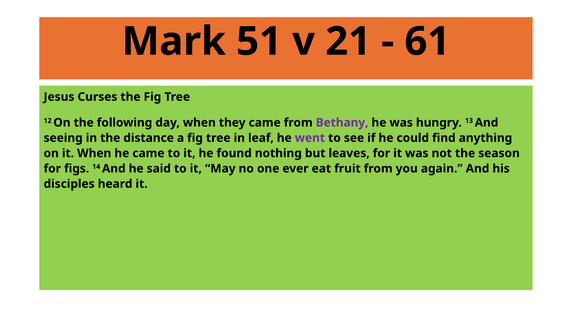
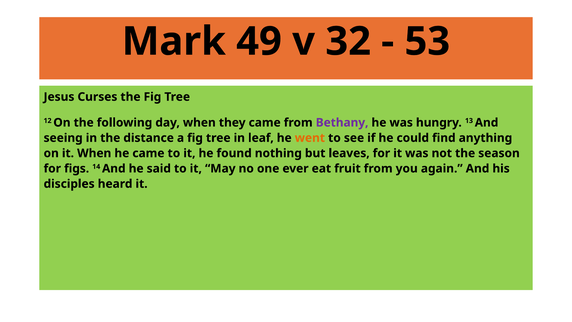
51: 51 -> 49 (259, 42)
21: 21 -> 32 (348, 42)
61: 61 -> 53 (427, 42)
went colour: purple -> orange (310, 138)
